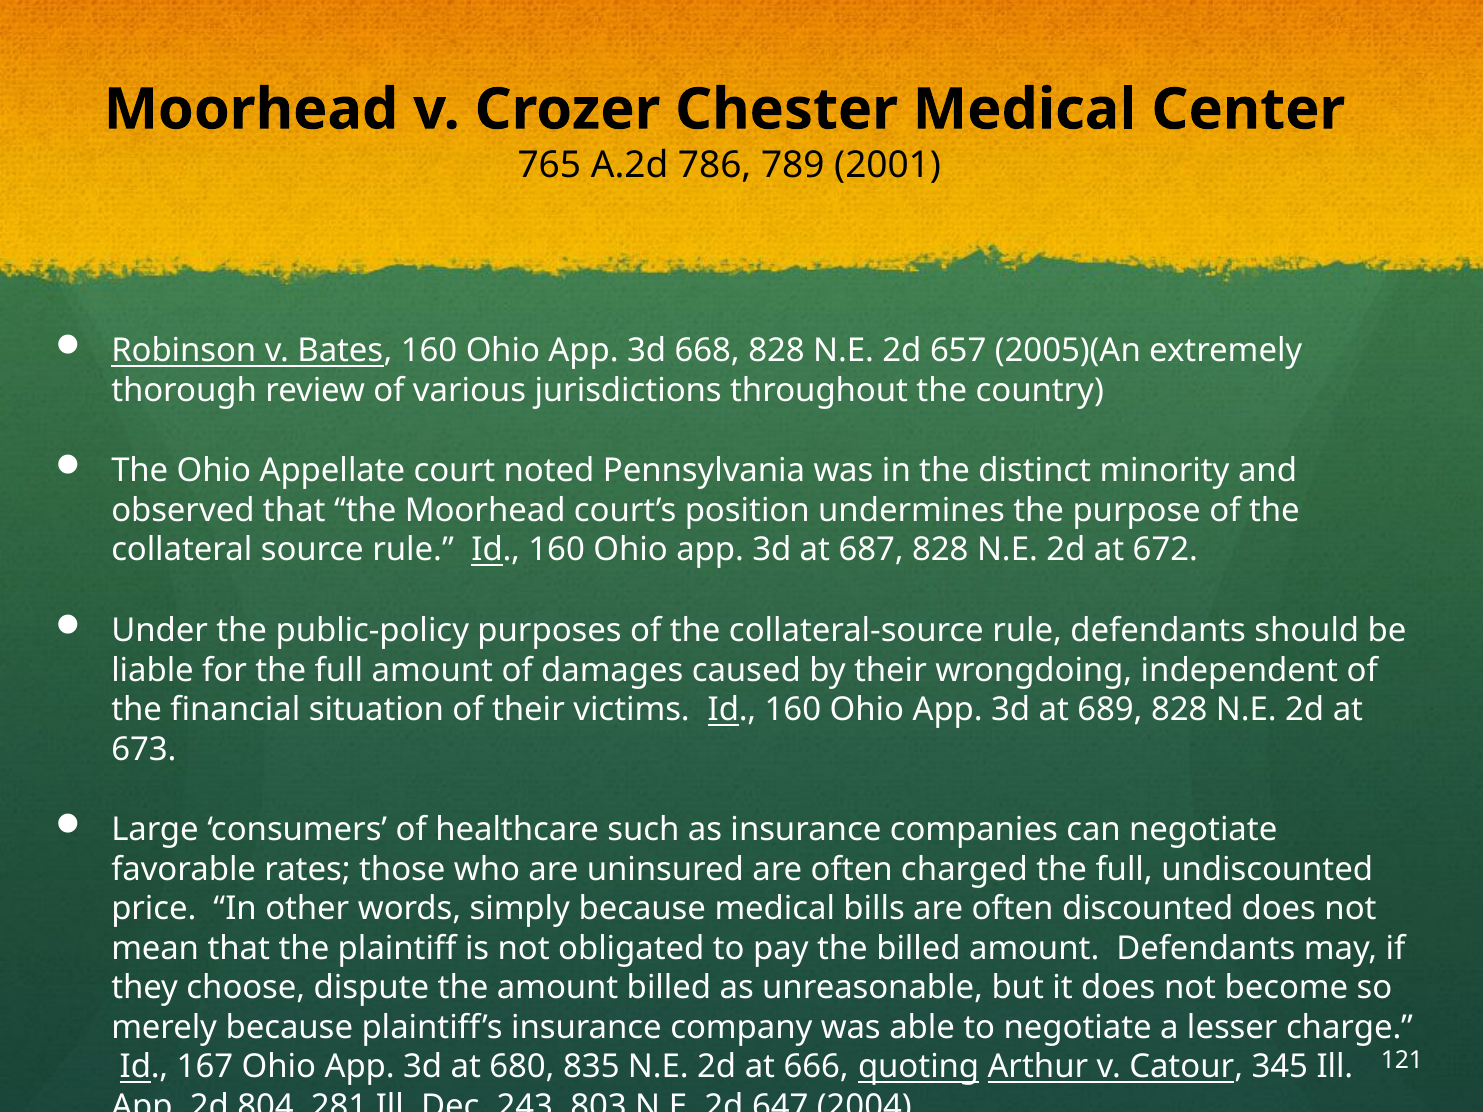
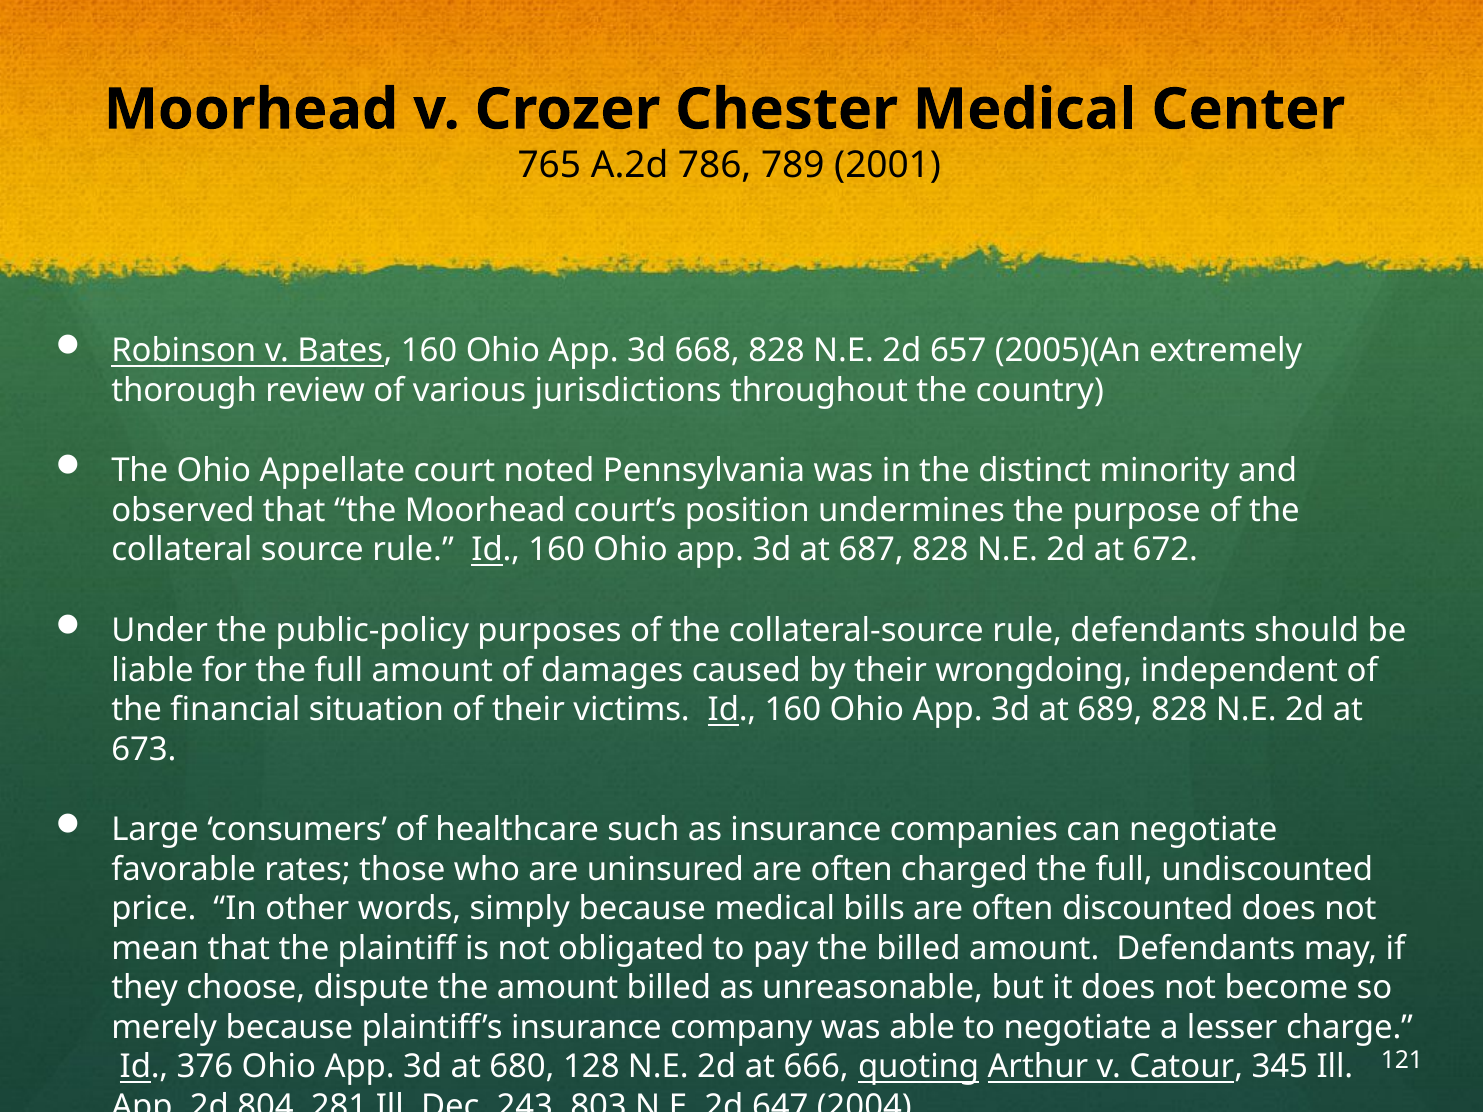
167: 167 -> 376 (205, 1067)
835: 835 -> 128 (591, 1067)
